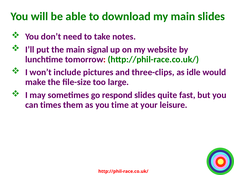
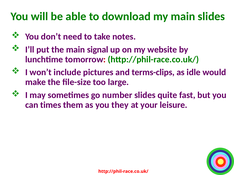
three-clips: three-clips -> terms-clips (153, 73)
respond: respond -> number (117, 95)
time: time -> they (120, 105)
